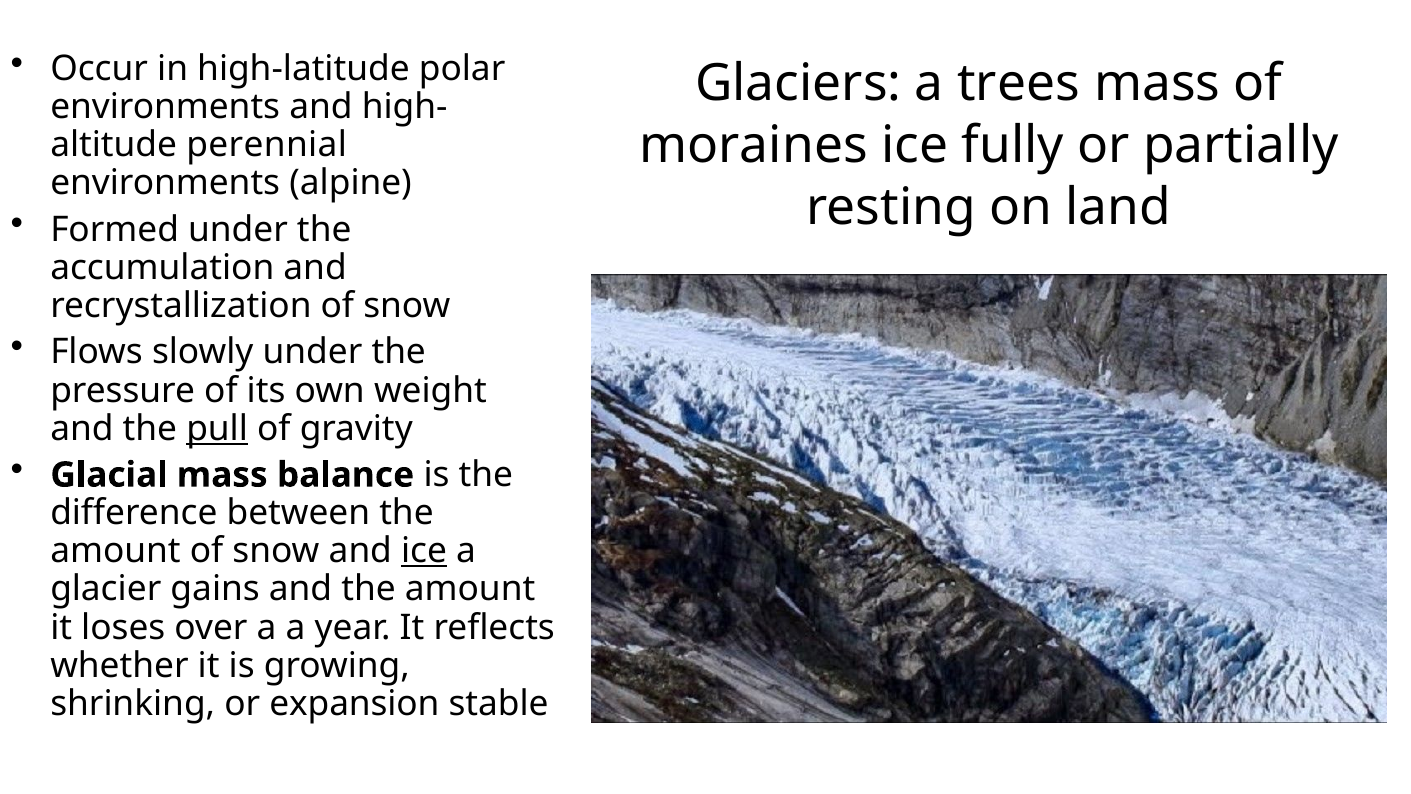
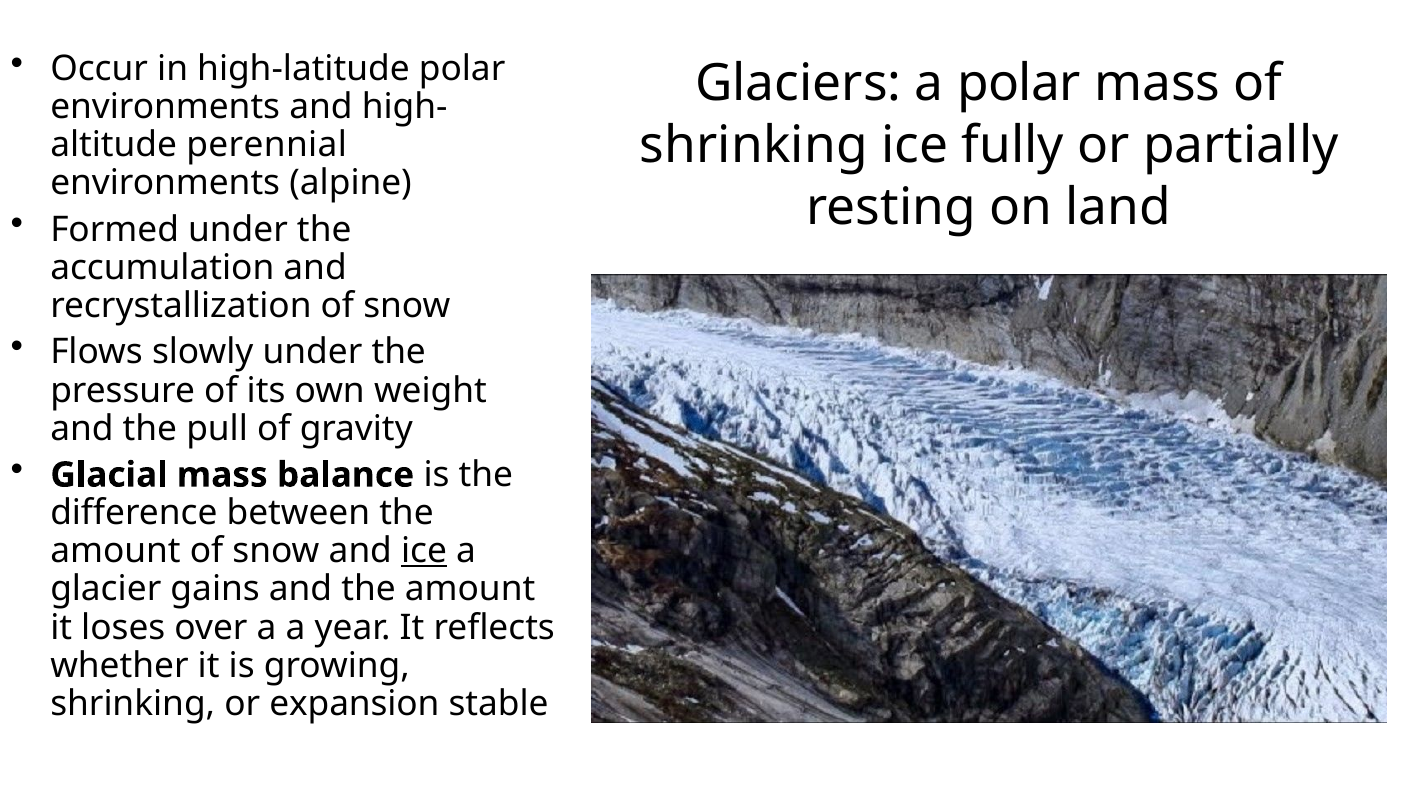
a trees: trees -> polar (1019, 84)
moraines: moraines -> shrinking (754, 146)
pull underline: present -> none (217, 428)
